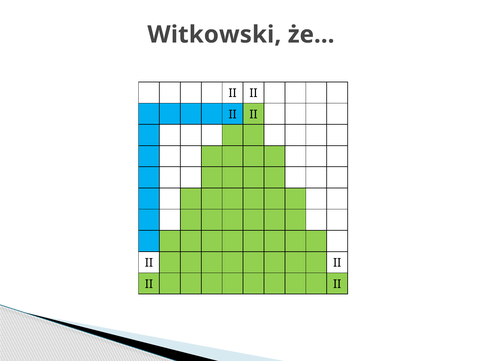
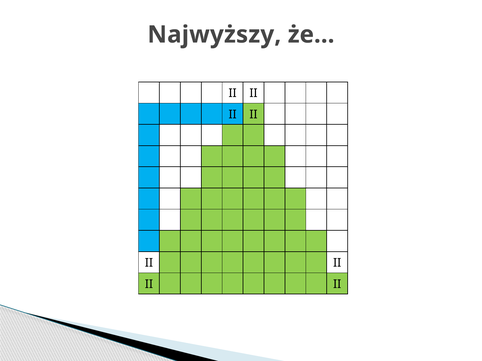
Witkowski: Witkowski -> Najwyższy (214, 35)
